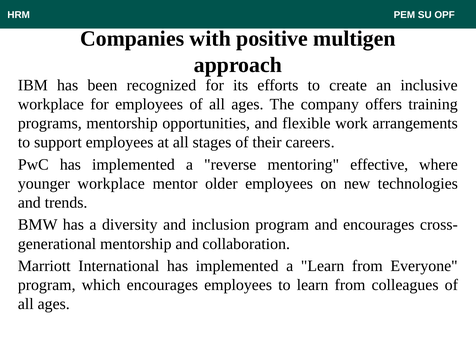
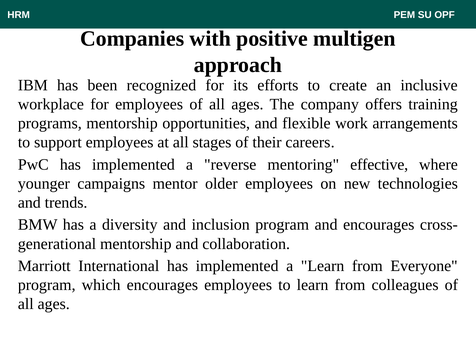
younger workplace: workplace -> campaigns (111, 183)
